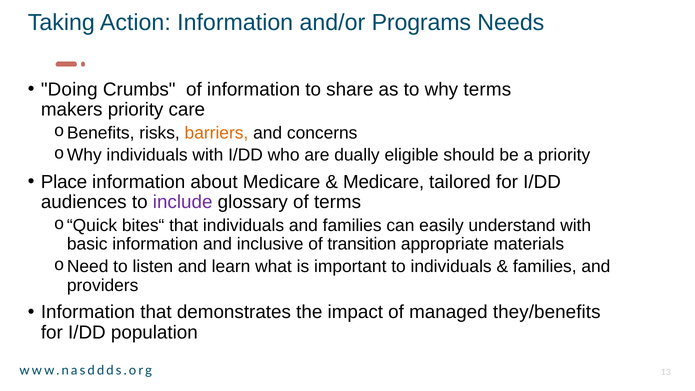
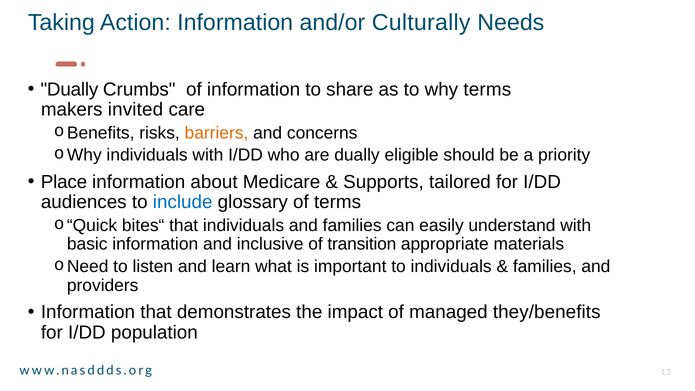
Programs: Programs -> Culturally (421, 23)
Doing: Doing -> Dually (69, 89)
makers priority: priority -> invited (135, 110)
Medicare: Medicare -> Supports (384, 182)
include colour: purple -> blue (183, 202)
